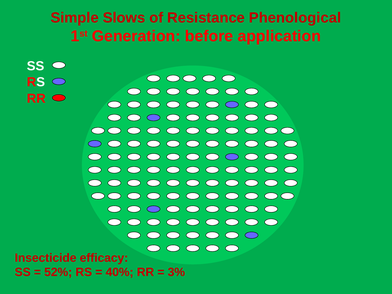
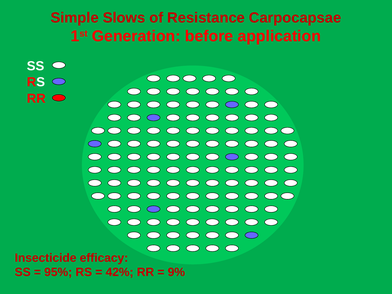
Phenological: Phenological -> Carpocapsae (295, 18)
52%: 52% -> 95% (58, 272)
40%: 40% -> 42% (120, 272)
3%: 3% -> 9% (176, 272)
